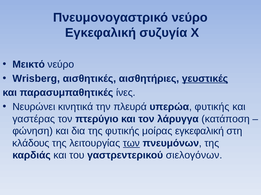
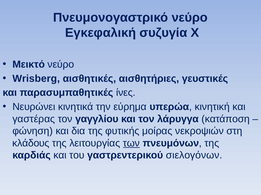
γευστικές underline: present -> none (205, 79)
πλευρά: πλευρά -> εύρημα (130, 107)
υπερώα φυτικής: φυτικής -> κινητική (212, 107)
πτερύγιο: πτερύγιο -> γαγγλίου (97, 119)
μοίρας εγκεφαλική: εγκεφαλική -> νεκροψιών (199, 132)
